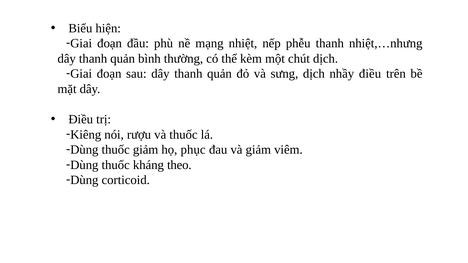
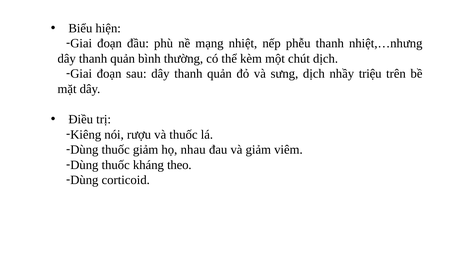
nhầy điều: điều -> triệu (370, 74)
phục: phục -> nhau (193, 150)
